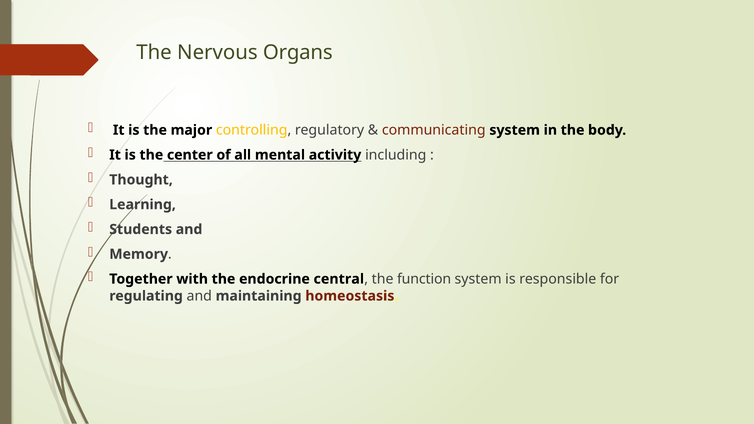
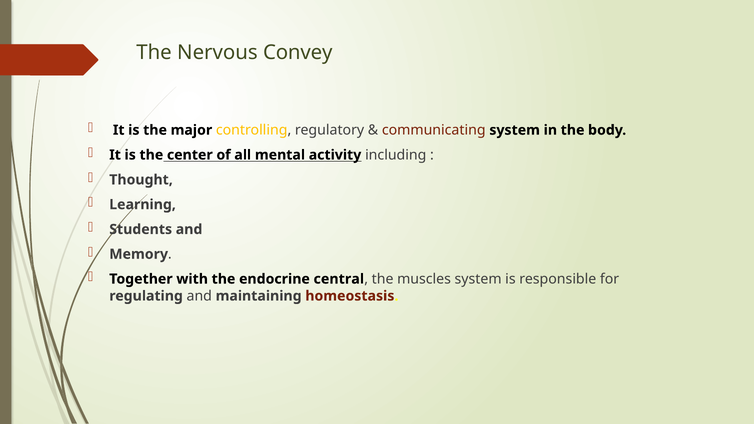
Organs: Organs -> Convey (298, 53)
function: function -> muscles (424, 279)
